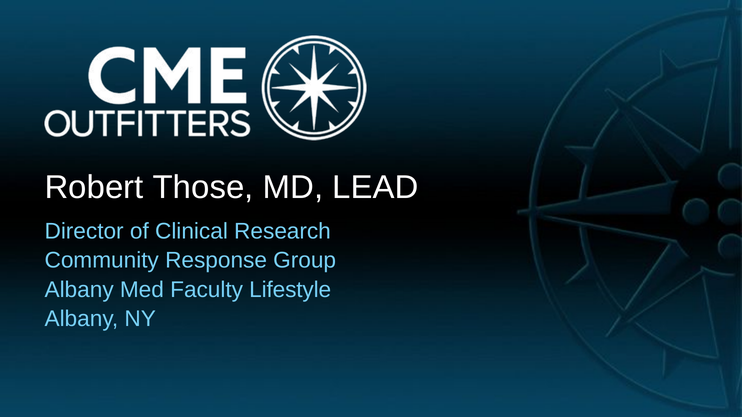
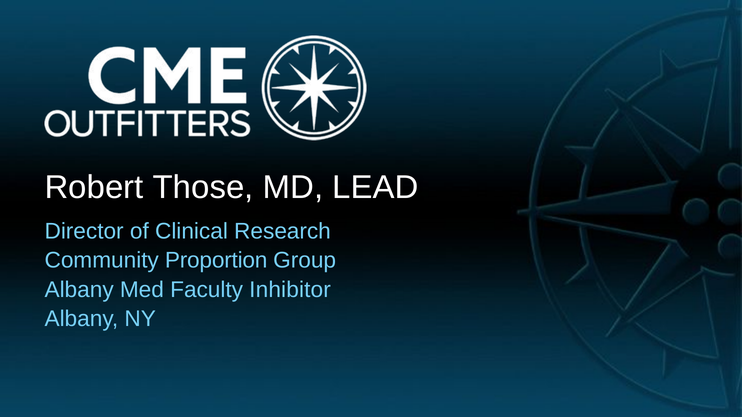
Response: Response -> Proportion (216, 261)
Lifestyle: Lifestyle -> Inhibitor (290, 290)
